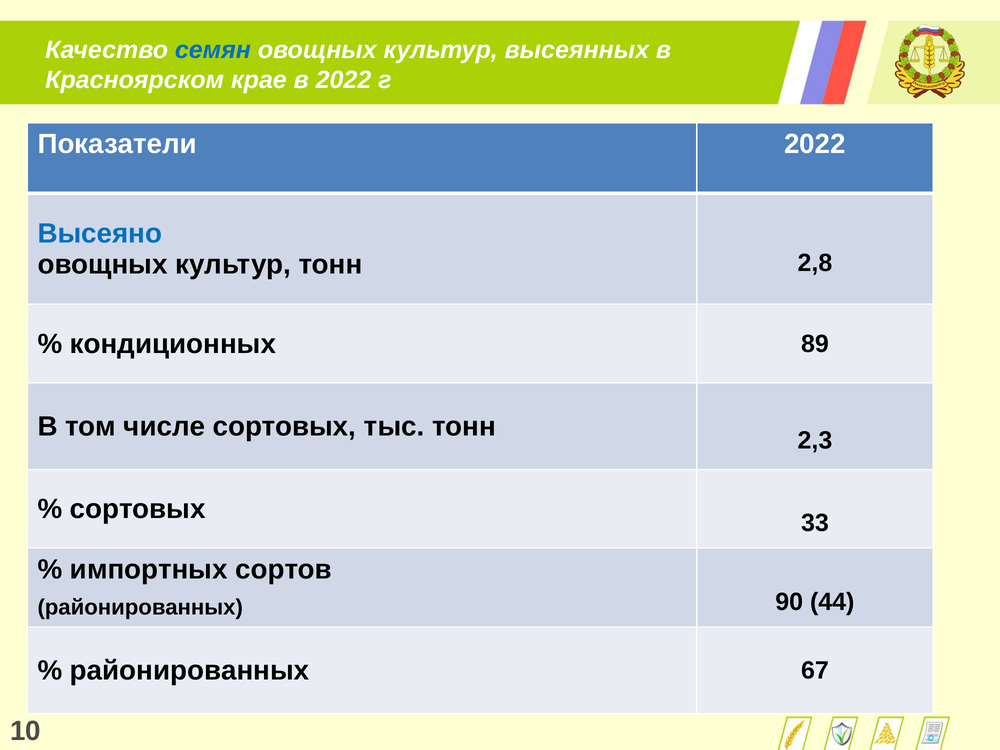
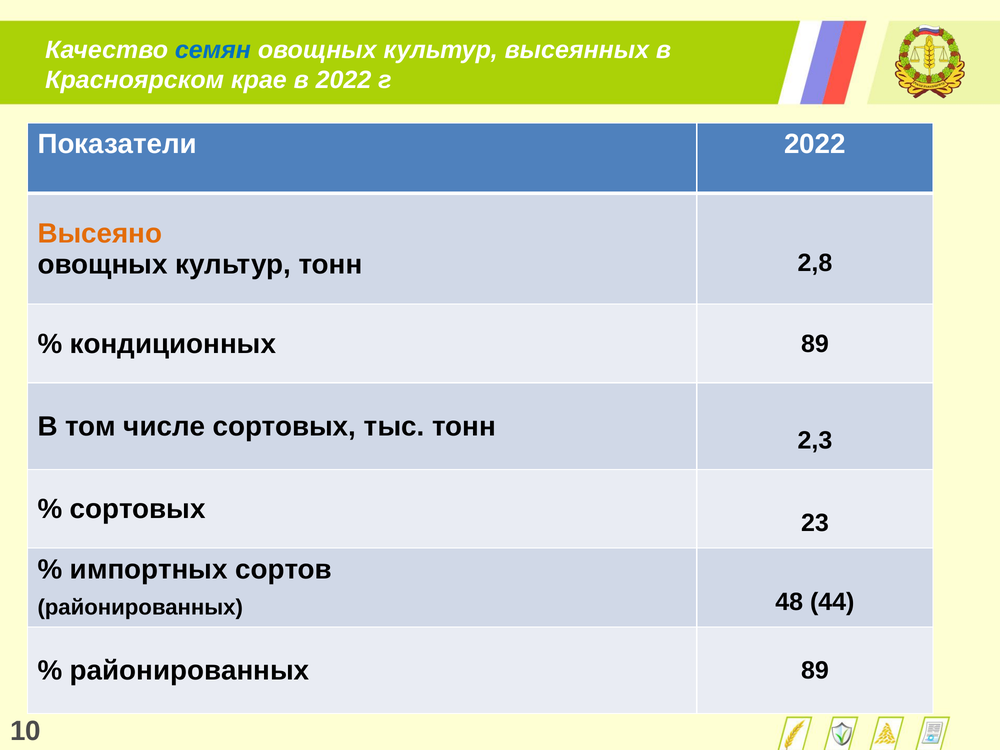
Высеяно colour: blue -> orange (100, 234)
33: 33 -> 23 (815, 523)
90: 90 -> 48 (789, 602)
районированных 67: 67 -> 89 (815, 671)
